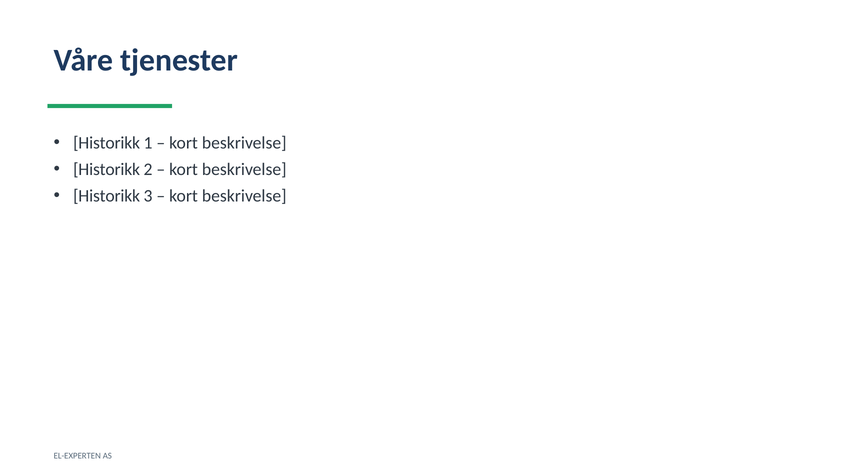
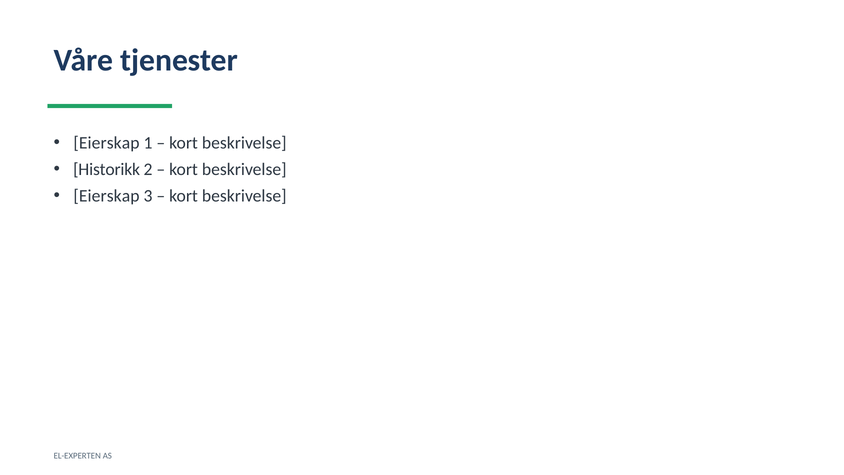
Historikk: Historikk -> Eierskap (107, 143)
Historikk: Historikk -> Eierskap (107, 196)
